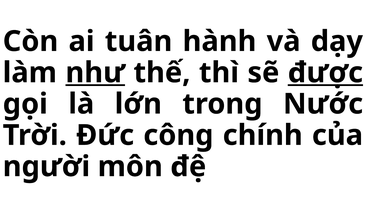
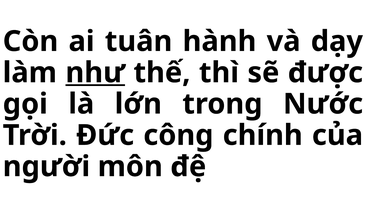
được underline: present -> none (325, 73)
